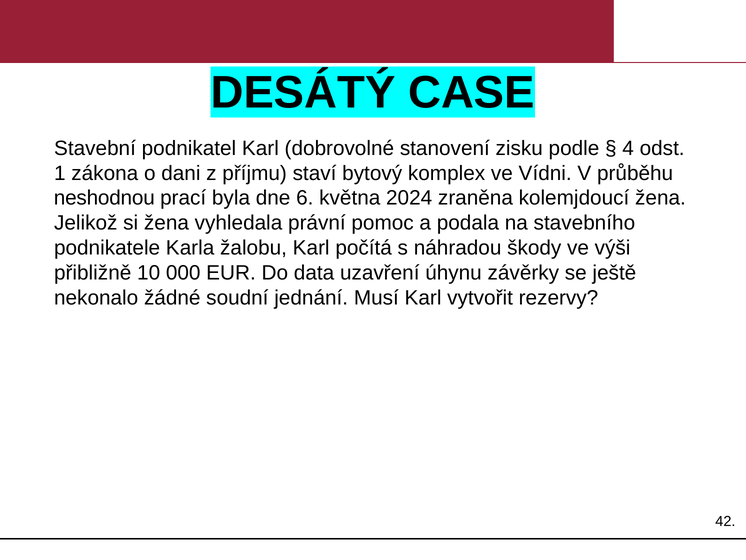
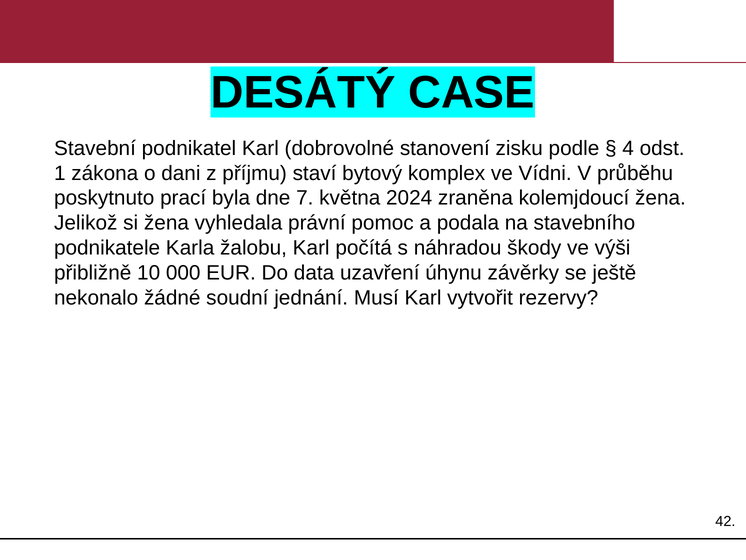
neshodnou: neshodnou -> poskytnuto (104, 198)
6: 6 -> 7 (305, 198)
